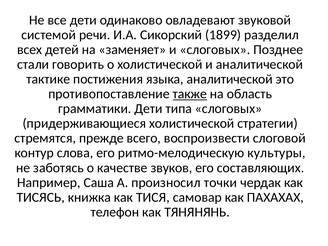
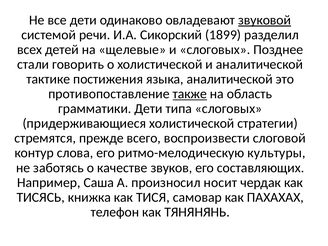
звуковой underline: none -> present (265, 20)
заменяет: заменяет -> щелевые (132, 50)
точки: точки -> носит (220, 183)
